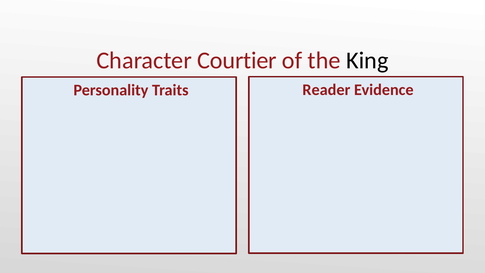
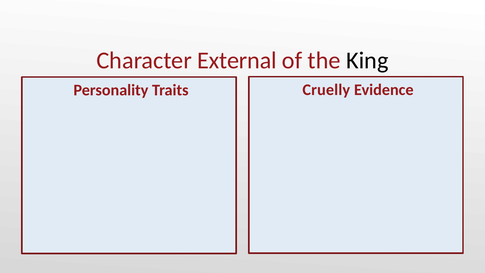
Courtier: Courtier -> External (237, 61)
Reader: Reader -> Cruelly (326, 90)
